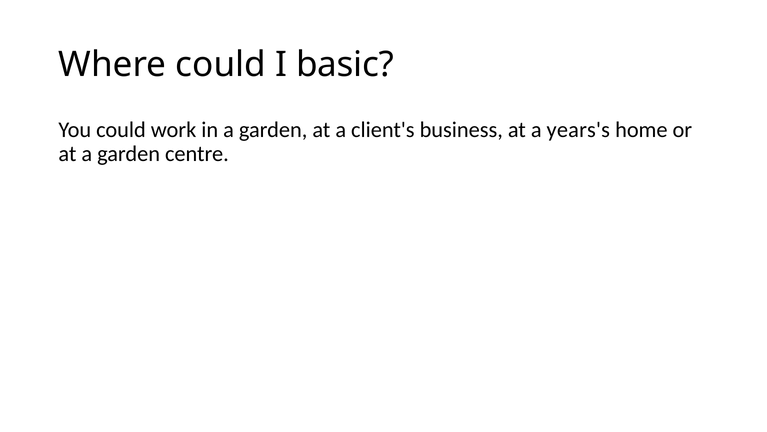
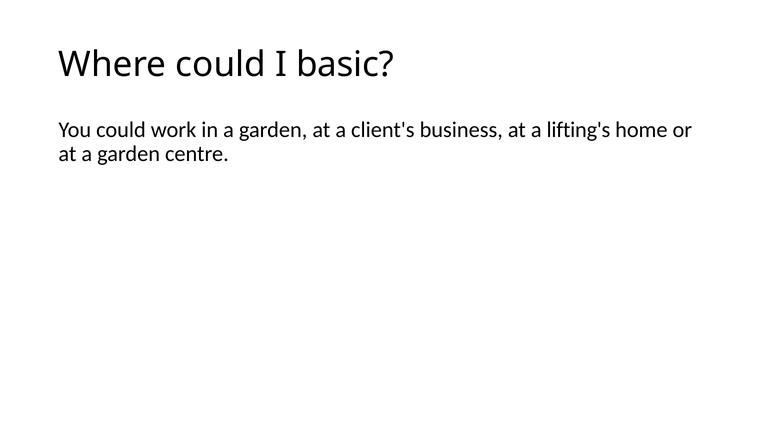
years's: years's -> lifting's (578, 130)
